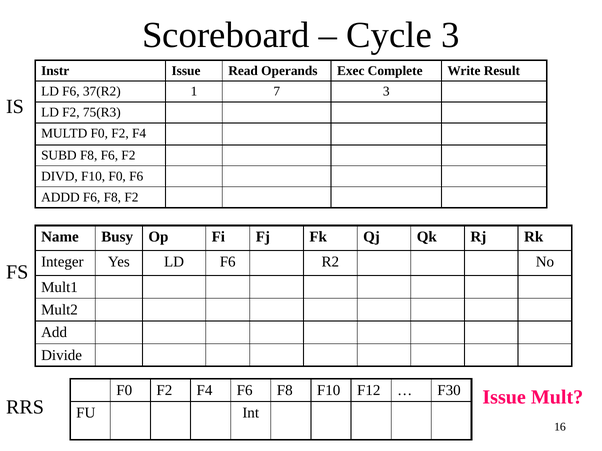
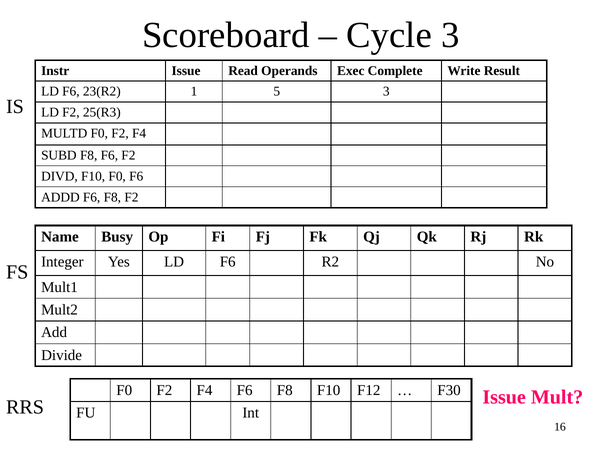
37(R2: 37(R2 -> 23(R2 (102, 92)
7: 7 -> 5 (277, 92)
75(R3: 75(R3 -> 25(R3 (102, 113)
